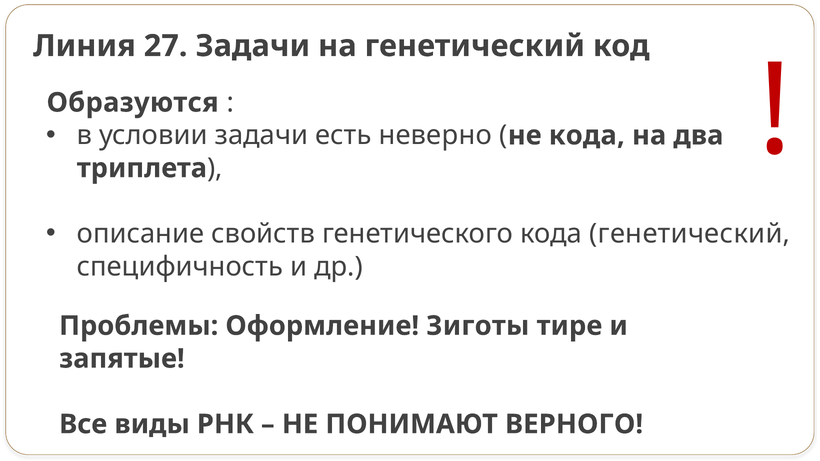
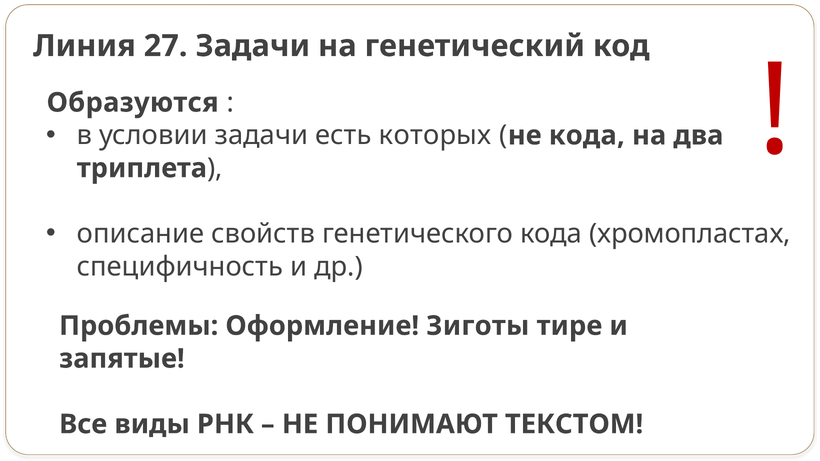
неверно: неверно -> которых (435, 136)
кода генетический: генетический -> хромопластах (690, 234)
ВЕРНОГО: ВЕРНОГО -> ТЕКСТОМ (574, 424)
